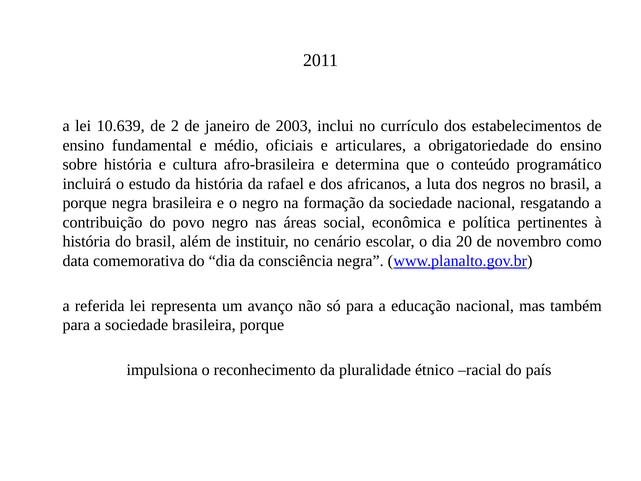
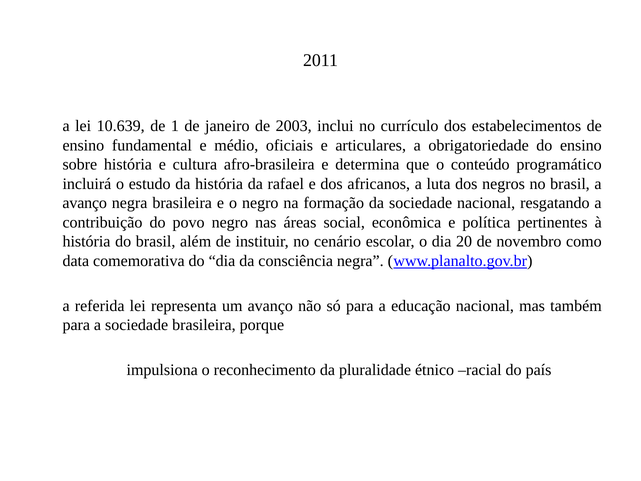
2: 2 -> 1 (175, 126)
porque: porque -> avanço (85, 203)
